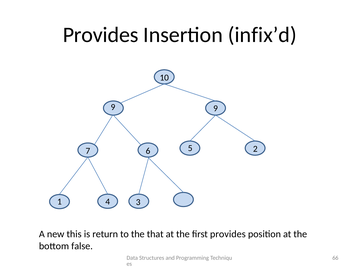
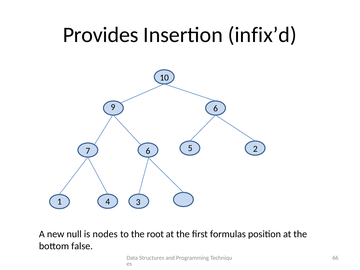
9 9: 9 -> 6 (216, 108)
this: this -> null (74, 234)
return: return -> nodes (105, 234)
that: that -> root (155, 234)
first provides: provides -> formulas (228, 234)
